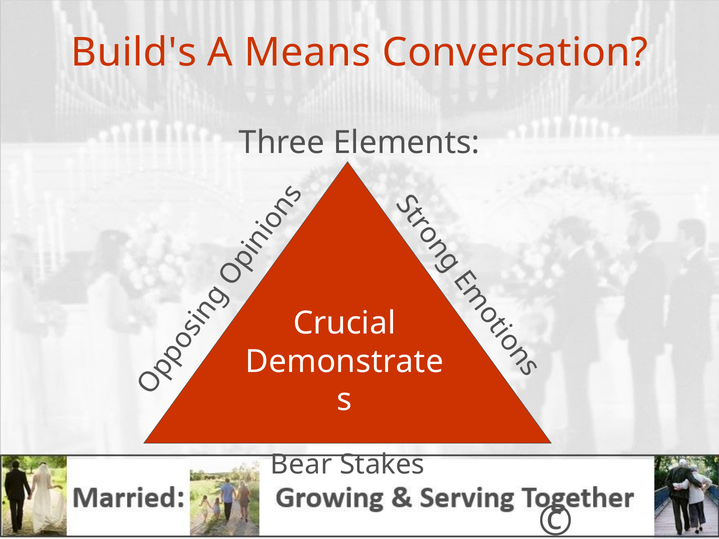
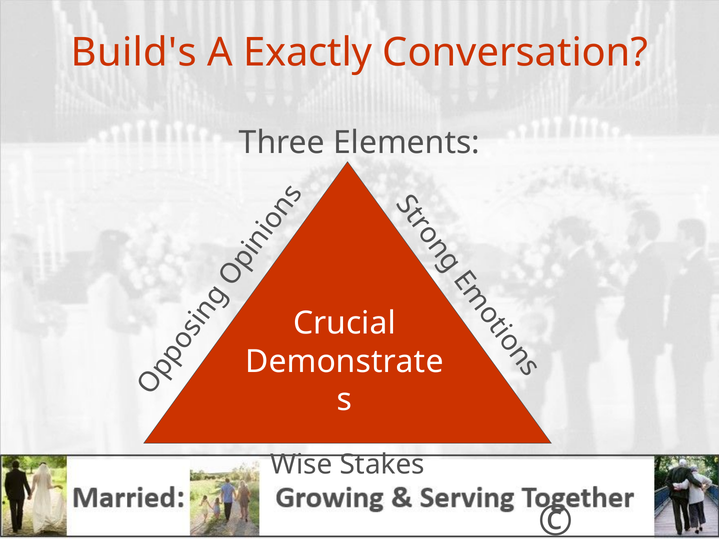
Means: Means -> Exactly (308, 53)
Bear: Bear -> Wise (301, 465)
